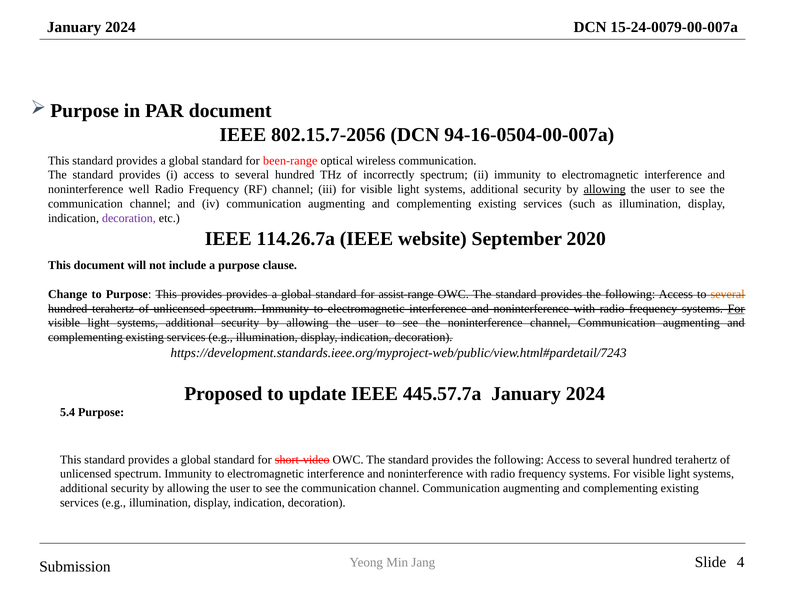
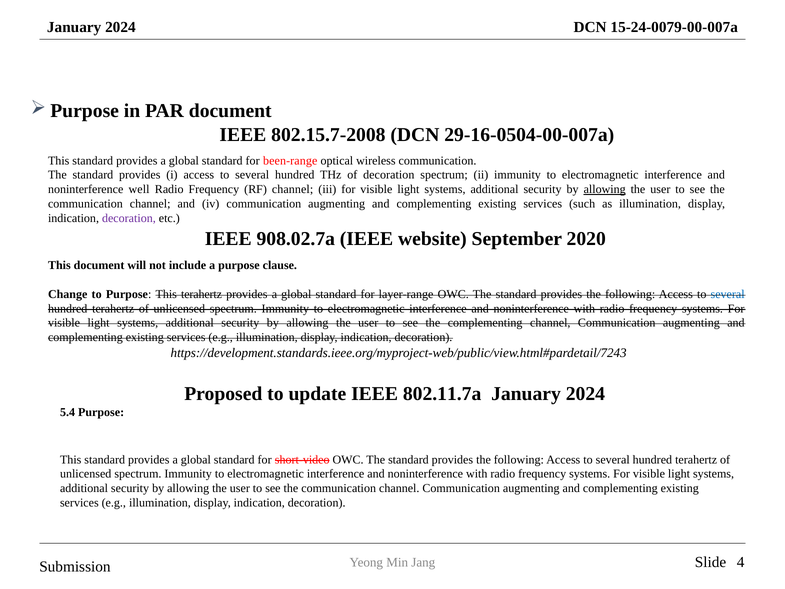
802.15.7-2056: 802.15.7-2056 -> 802.15.7-2008 (328, 135)
94-16-0504-00-007a: 94-16-0504-00-007a -> 29-16-0504-00-007a (529, 135)
of incorrectly: incorrectly -> decoration (389, 175)
114.26.7a: 114.26.7a -> 908.02.7a (296, 239)
This provides: provides -> terahertz (202, 294)
assist-range: assist-range -> layer-range (406, 294)
several colour: orange -> blue (728, 294)
For underline: present -> none (736, 308)
the noninterference: noninterference -> complementing (485, 323)
445.57.7a: 445.57.7a -> 802.11.7a (442, 394)
